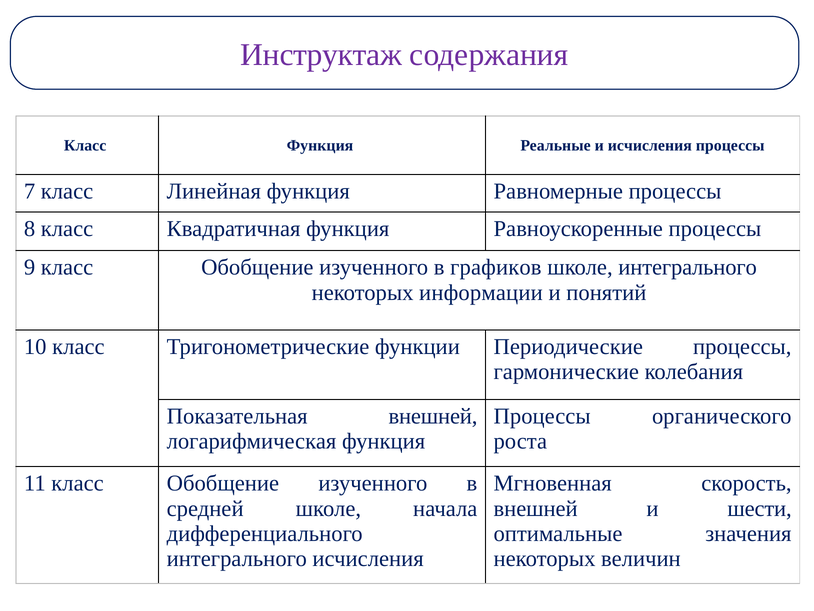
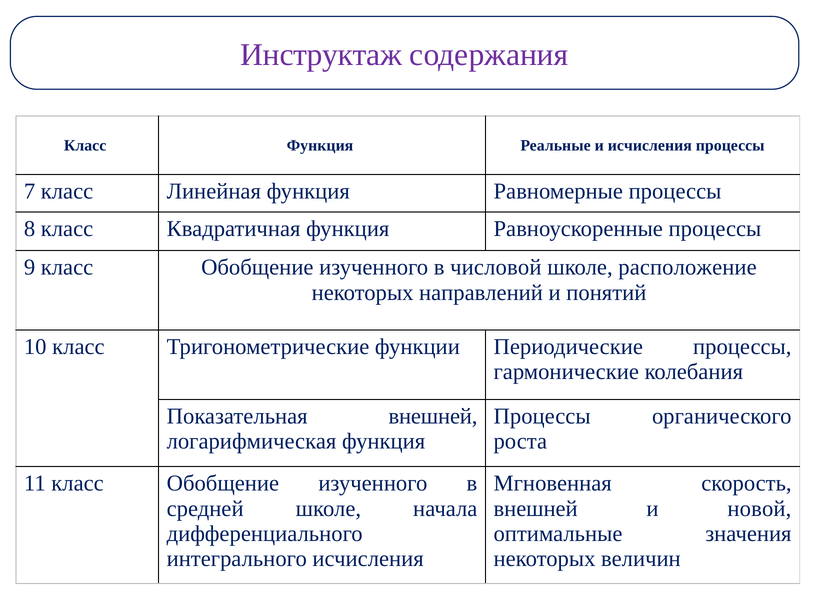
графиков: графиков -> числовой (496, 267)
школе интегрального: интегрального -> расположение (688, 267)
информации: информации -> направлений (481, 292)
шести: шести -> новой (759, 508)
